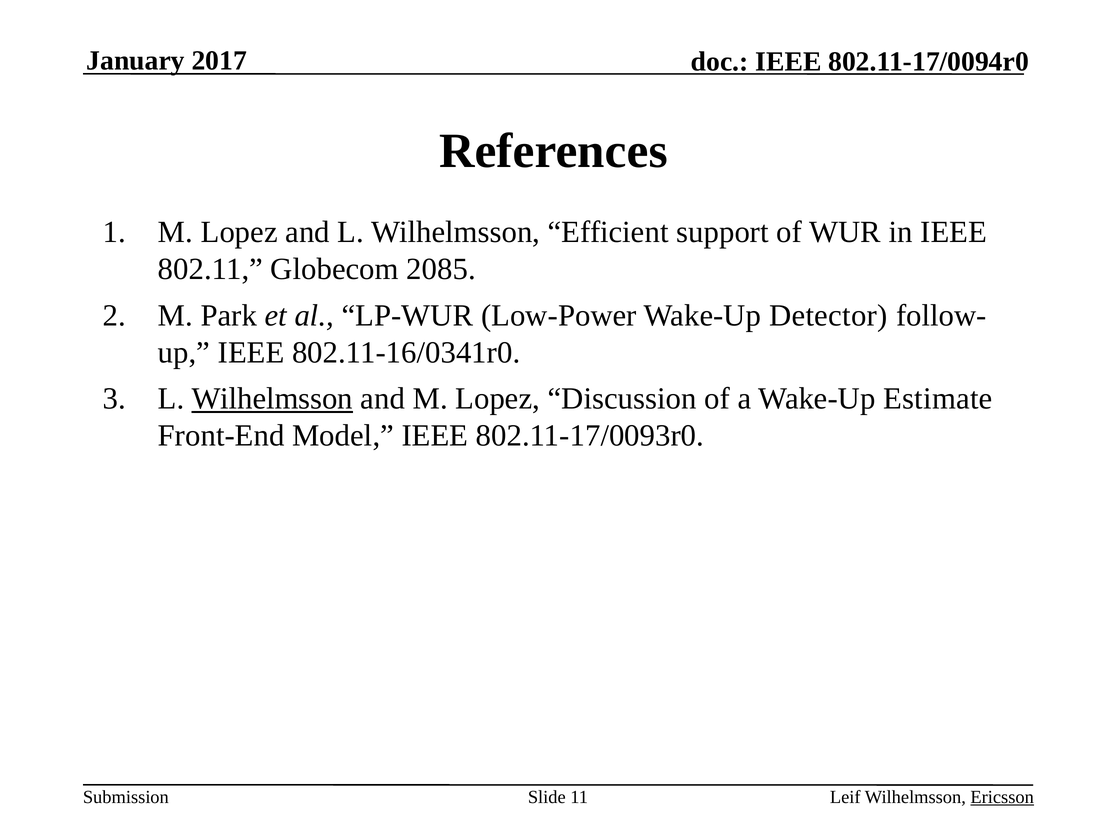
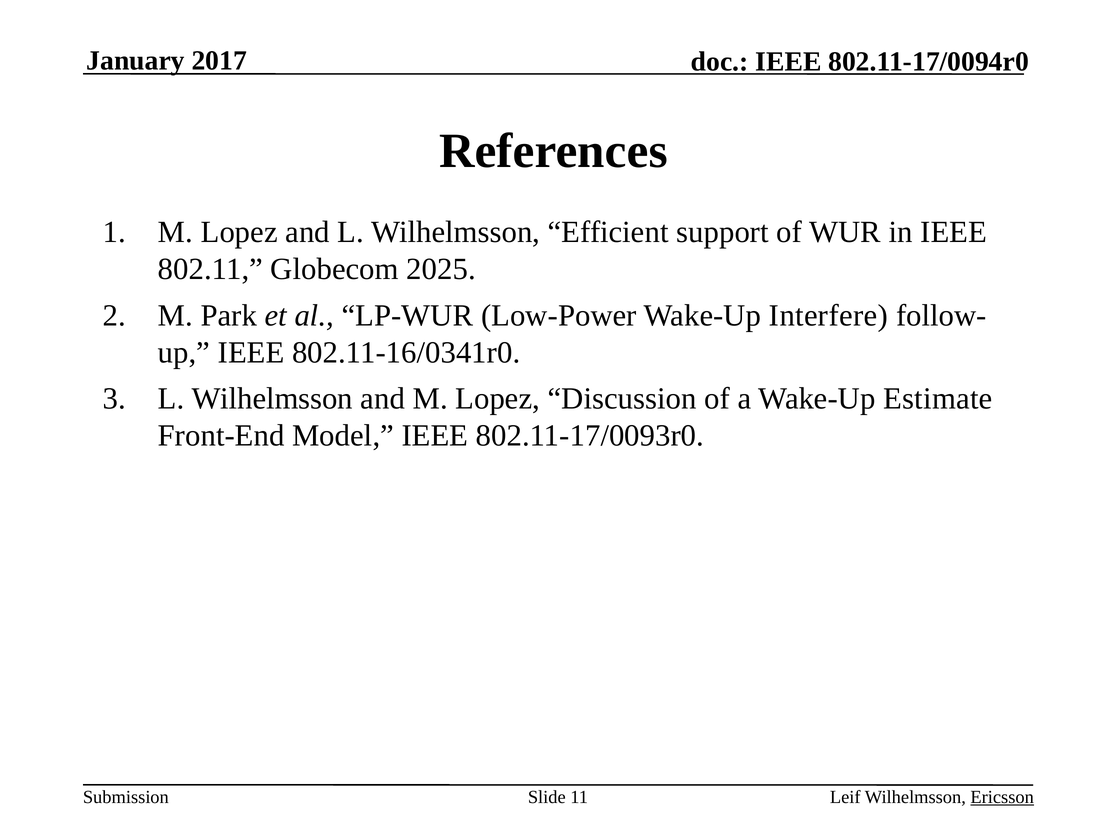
2085: 2085 -> 2025 (441, 269)
Detector: Detector -> Interfere (828, 315)
Wilhelmsson underline: present -> none (272, 398)
